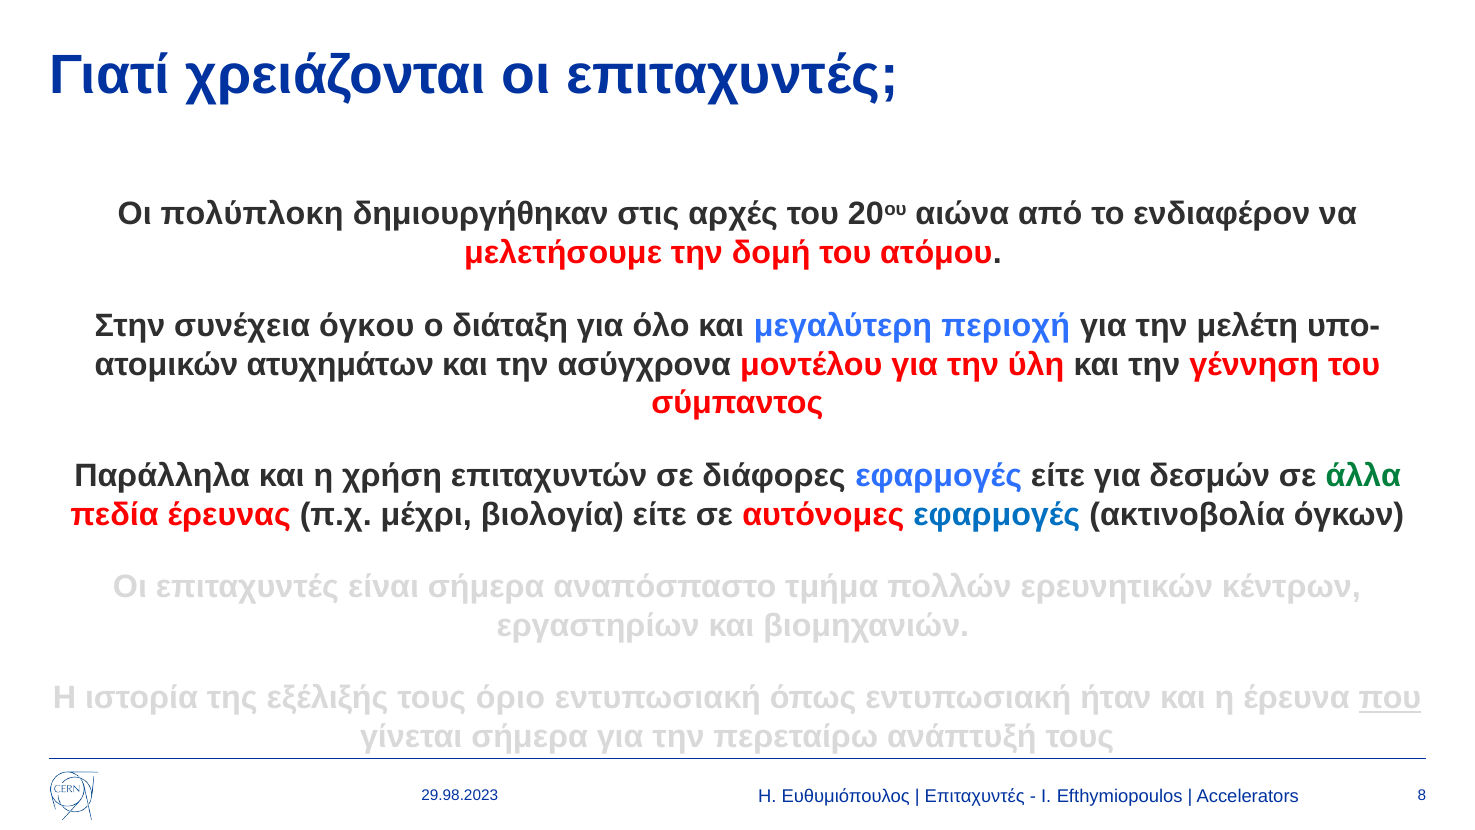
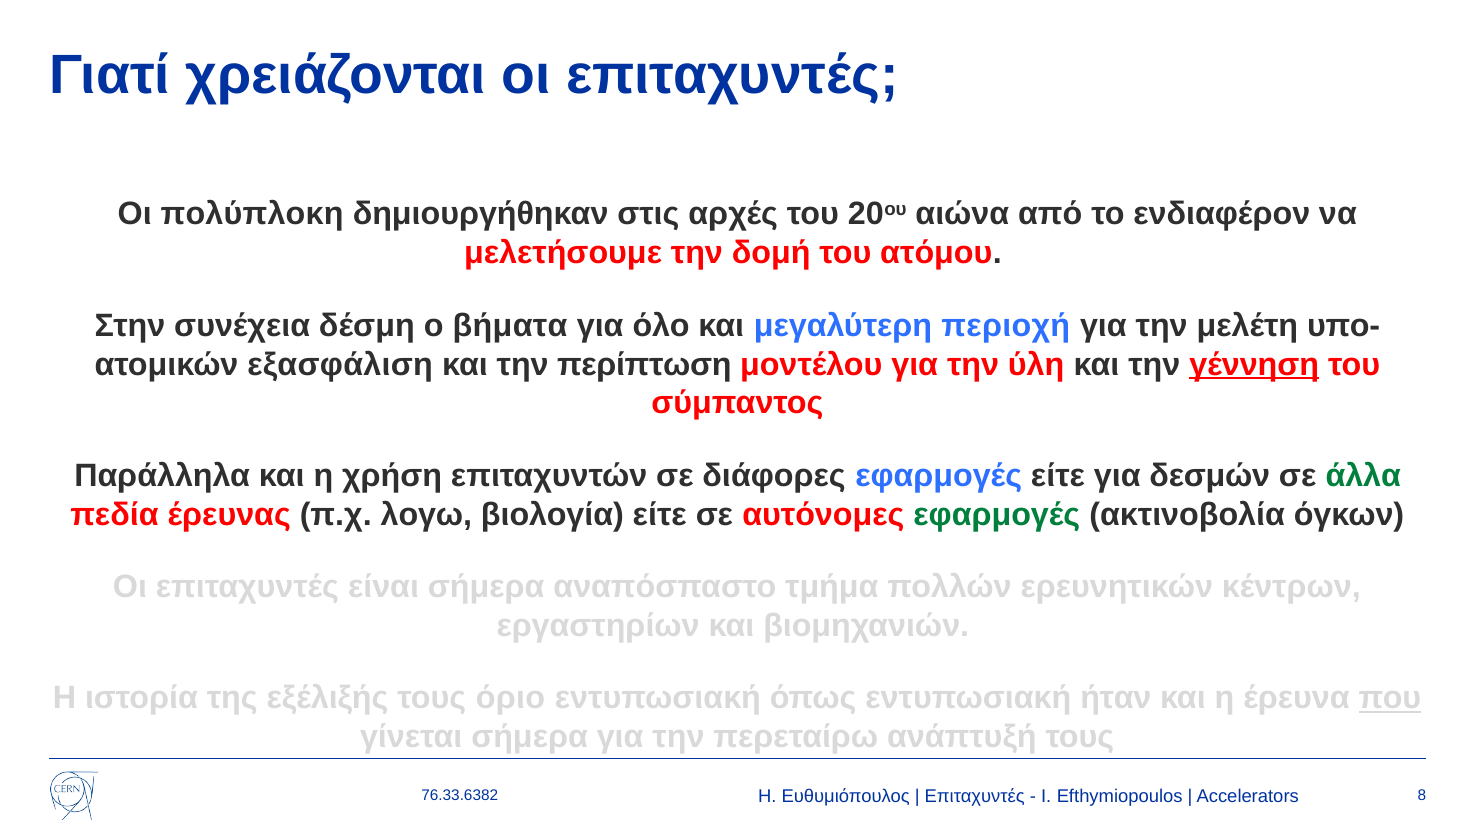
όγκου: όγκου -> δέσμη (367, 325)
διάταξη: διάταξη -> βήματα (510, 325)
ατυχημάτων: ατυχημάτων -> εξασφάλιση (340, 364)
ασύγχρονα: ασύγχρονα -> περίπτωση (644, 364)
γέννηση underline: none -> present (1254, 364)
μέχρι: μέχρι -> λογω (426, 514)
εφαρμογές colour: blue -> green (997, 514)
29.98.2023: 29.98.2023 -> 76.33.6382 (460, 795)
